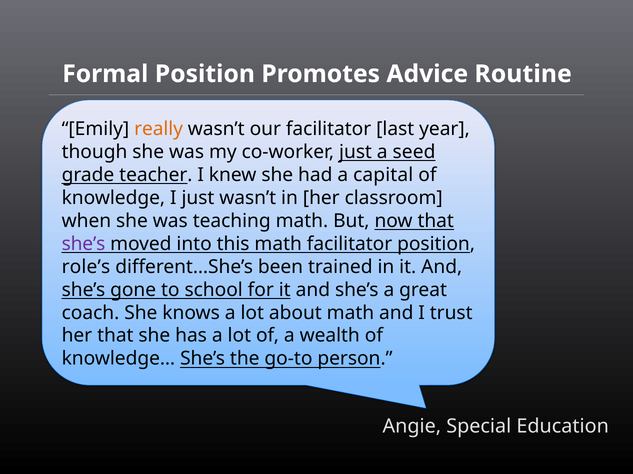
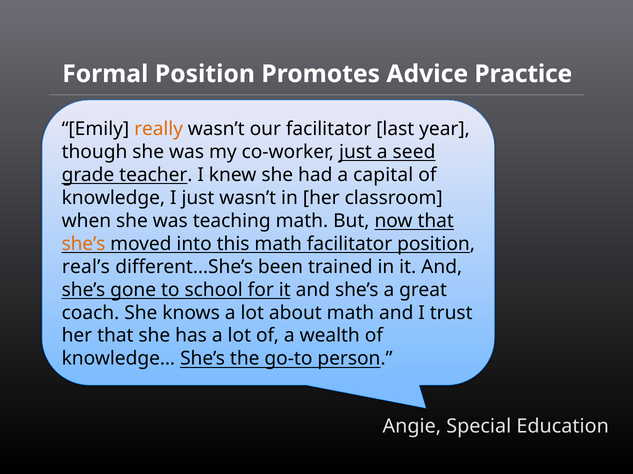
Routine: Routine -> Practice (523, 74)
she’s colour: purple -> orange (84, 244)
role’s: role’s -> real’s (86, 267)
